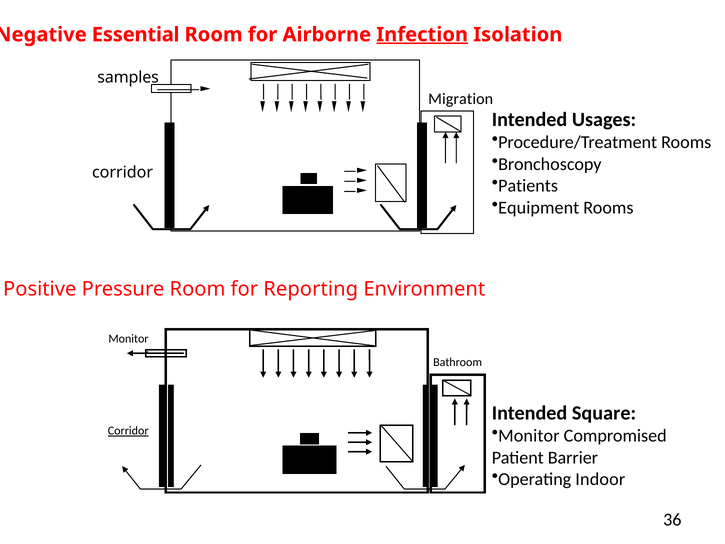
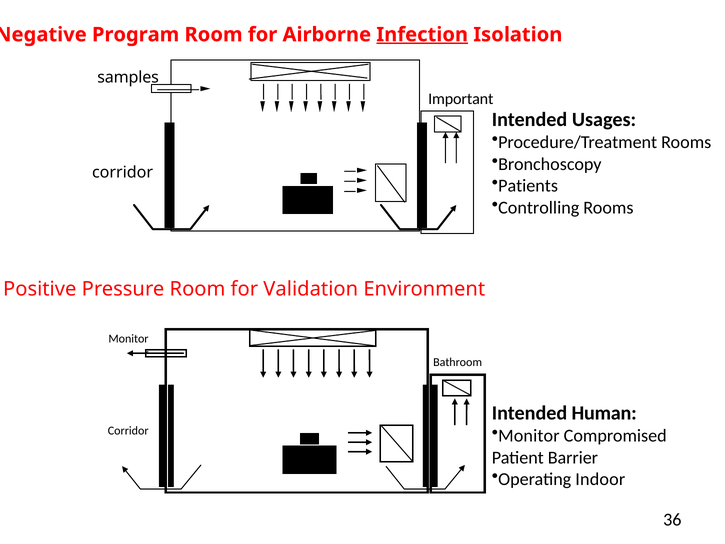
Essential: Essential -> Program (136, 35)
Migration: Migration -> Important (461, 99)
Equipment: Equipment -> Controlling (539, 207)
Reporting: Reporting -> Validation (311, 289)
Square: Square -> Human (604, 413)
Corridor underline: present -> none (128, 431)
